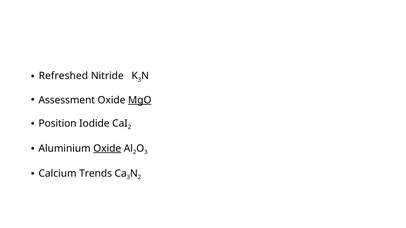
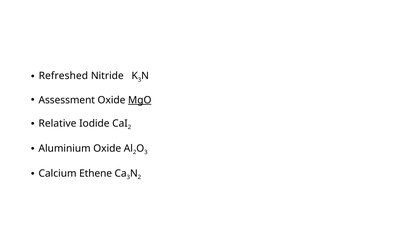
Position: Position -> Relative (58, 124)
Oxide underline: present -> none (107, 149)
Trends: Trends -> Ethene (96, 174)
